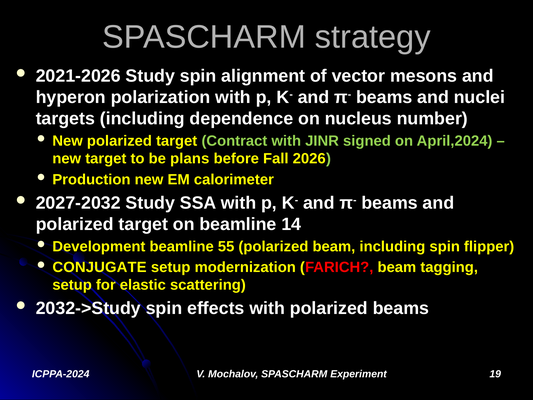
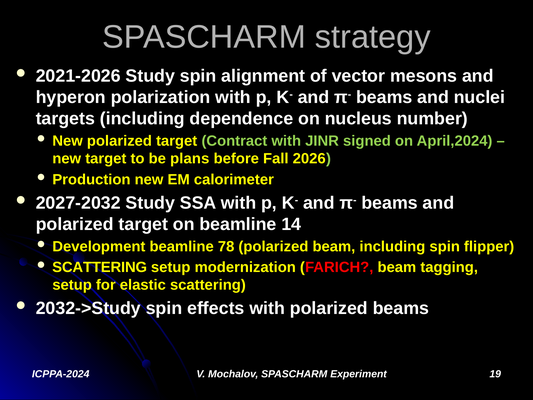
55: 55 -> 78 (226, 246)
CONJUGATE: CONJUGATE -> SCATTERING (100, 267)
